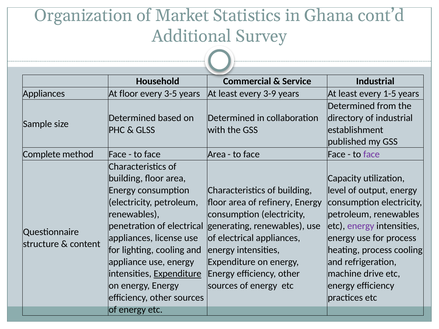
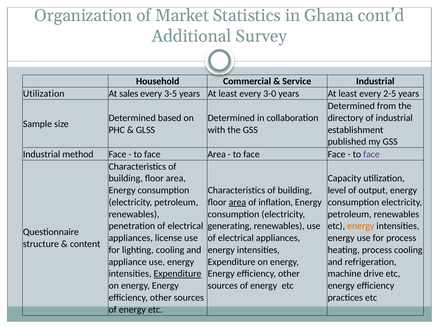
Appliances: Appliances -> Utilization (44, 94)
At floor: floor -> sales (129, 94)
3-9: 3-9 -> 3-0 (270, 94)
1-5: 1-5 -> 2-5 (390, 94)
Complete: Complete -> Industrial (42, 154)
area underline: none -> present (237, 202)
refinery: refinery -> inflation (276, 202)
energy colour: purple -> orange (361, 226)
